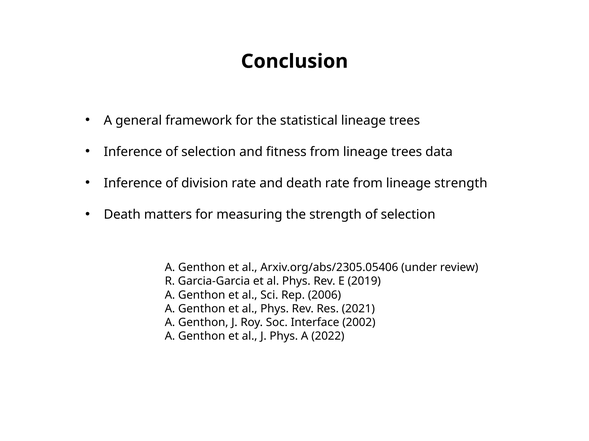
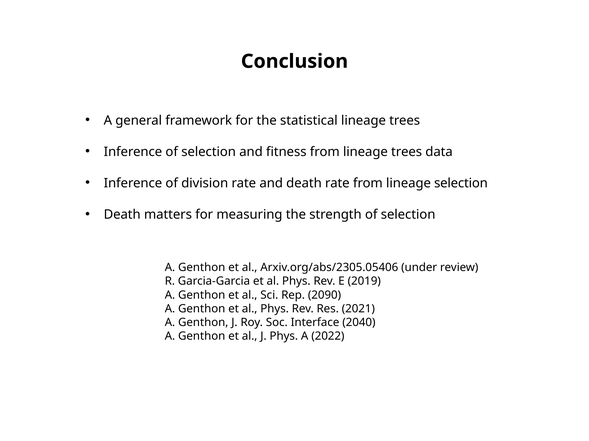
lineage strength: strength -> selection (461, 183)
2006: 2006 -> 2090 (325, 295)
2002: 2002 -> 2040 (359, 323)
